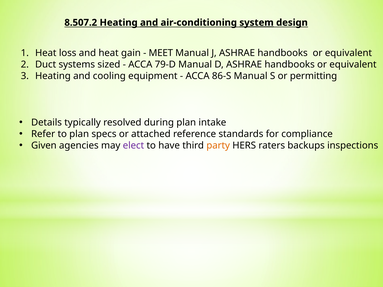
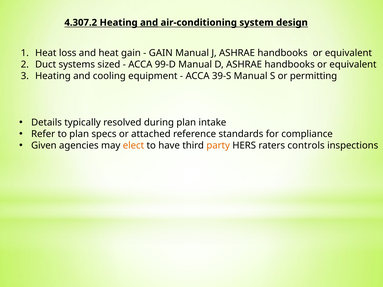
8.507.2: 8.507.2 -> 4.307.2 (81, 23)
system underline: present -> none (257, 23)
MEET: MEET -> GAIN (161, 53)
79-D: 79-D -> 99-D (165, 64)
86-S: 86-S -> 39-S (222, 76)
elect colour: purple -> orange (133, 146)
backups: backups -> controls (306, 146)
